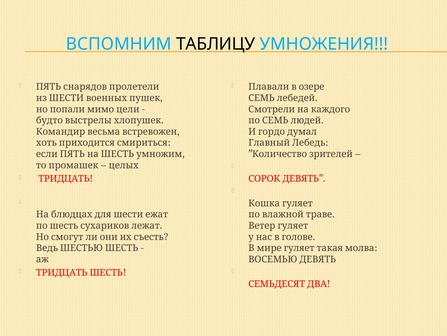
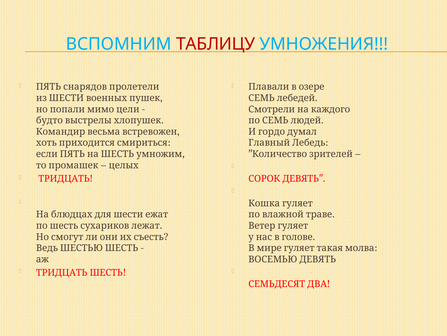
ТАБЛИЦУ colour: black -> red (216, 44)
